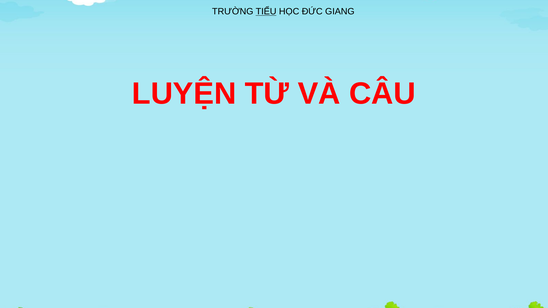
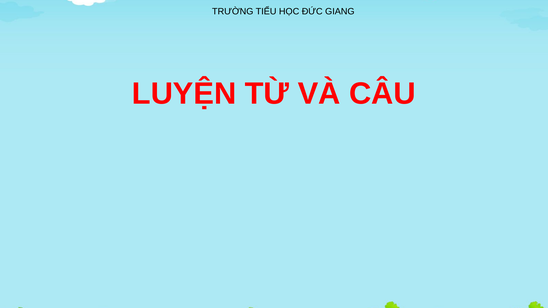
TIỂU underline: present -> none (266, 12)
